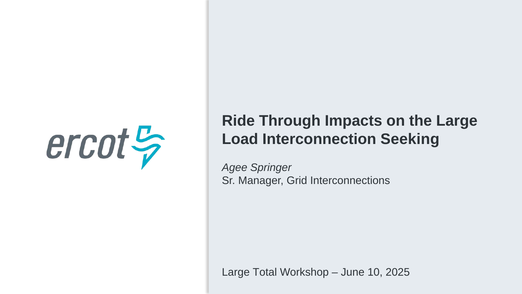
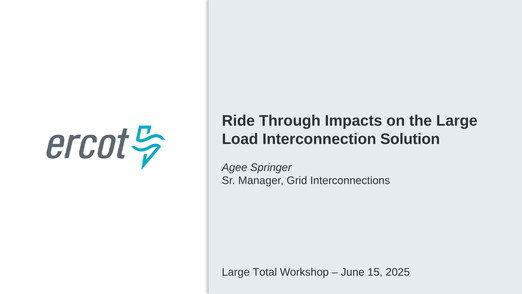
Seeking: Seeking -> Solution (410, 139)
10: 10 -> 15 (375, 272)
